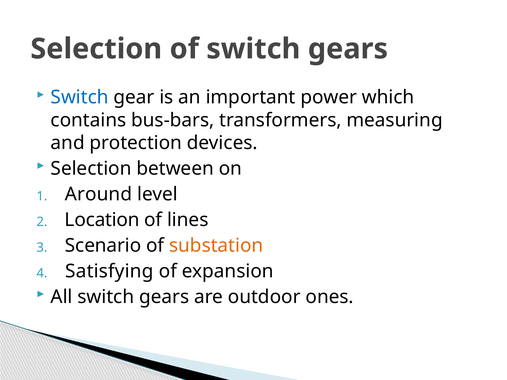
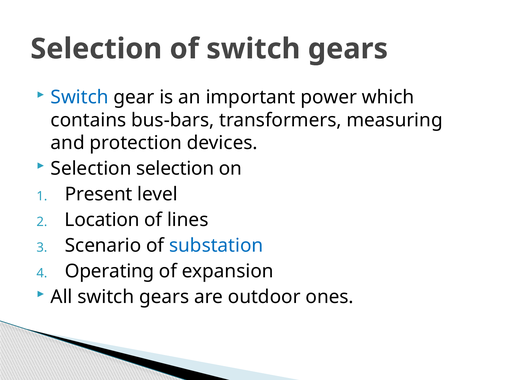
Selection between: between -> selection (175, 169)
Around: Around -> Present (99, 194)
substation colour: orange -> blue (216, 246)
Satisfying: Satisfying -> Operating (110, 271)
